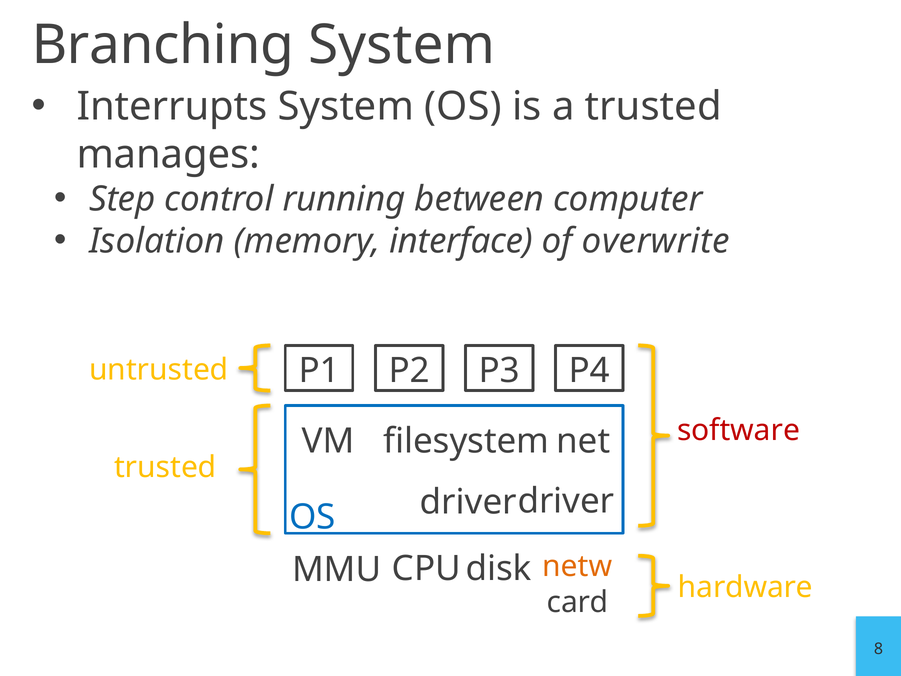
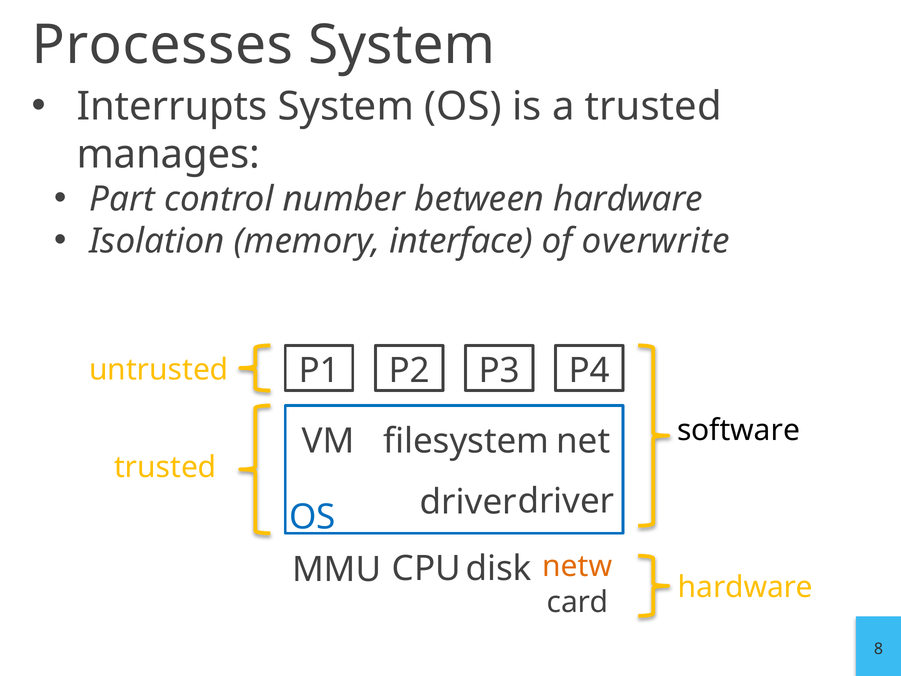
Branching: Branching -> Processes (162, 45)
Step: Step -> Part (122, 199)
running: running -> number (344, 199)
between computer: computer -> hardware (628, 199)
software colour: red -> black (739, 430)
